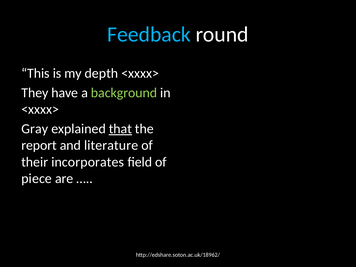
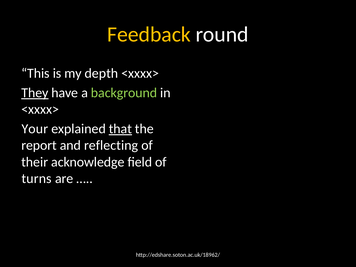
Feedback colour: light blue -> yellow (149, 34)
They underline: none -> present (35, 93)
Gray: Gray -> Your (35, 129)
literature: literature -> reflecting (111, 145)
incorporates: incorporates -> acknowledge (88, 162)
piece: piece -> turns (37, 179)
